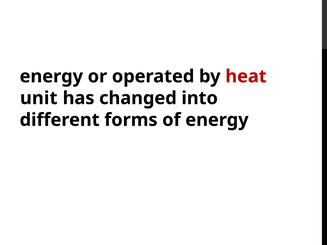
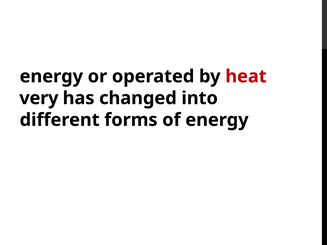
unit: unit -> very (39, 98)
